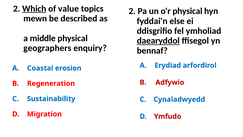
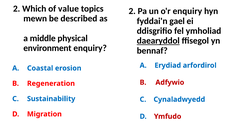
Which underline: present -> none (34, 9)
o'r physical: physical -> enquiry (187, 11)
else: else -> gael (177, 21)
geographers: geographers -> environment (47, 48)
